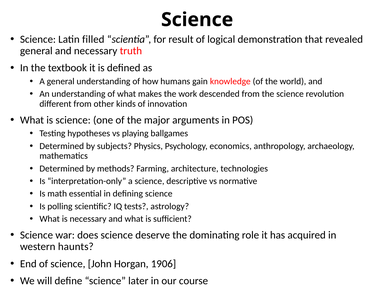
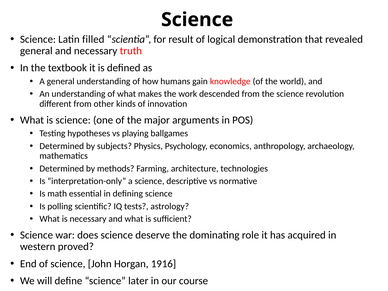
haunts: haunts -> proved (76, 247)
1906: 1906 -> 1916 (164, 264)
